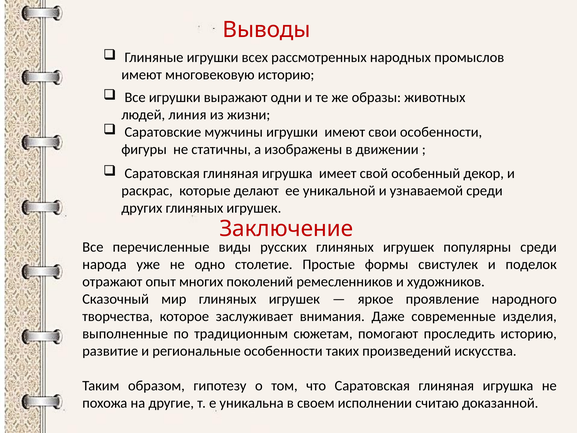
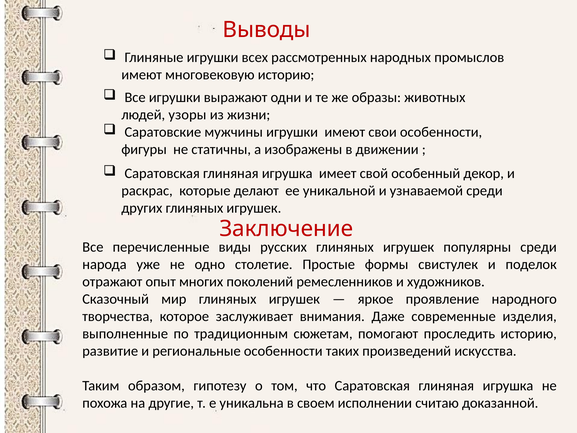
линия: линия -> узоры (187, 115)
